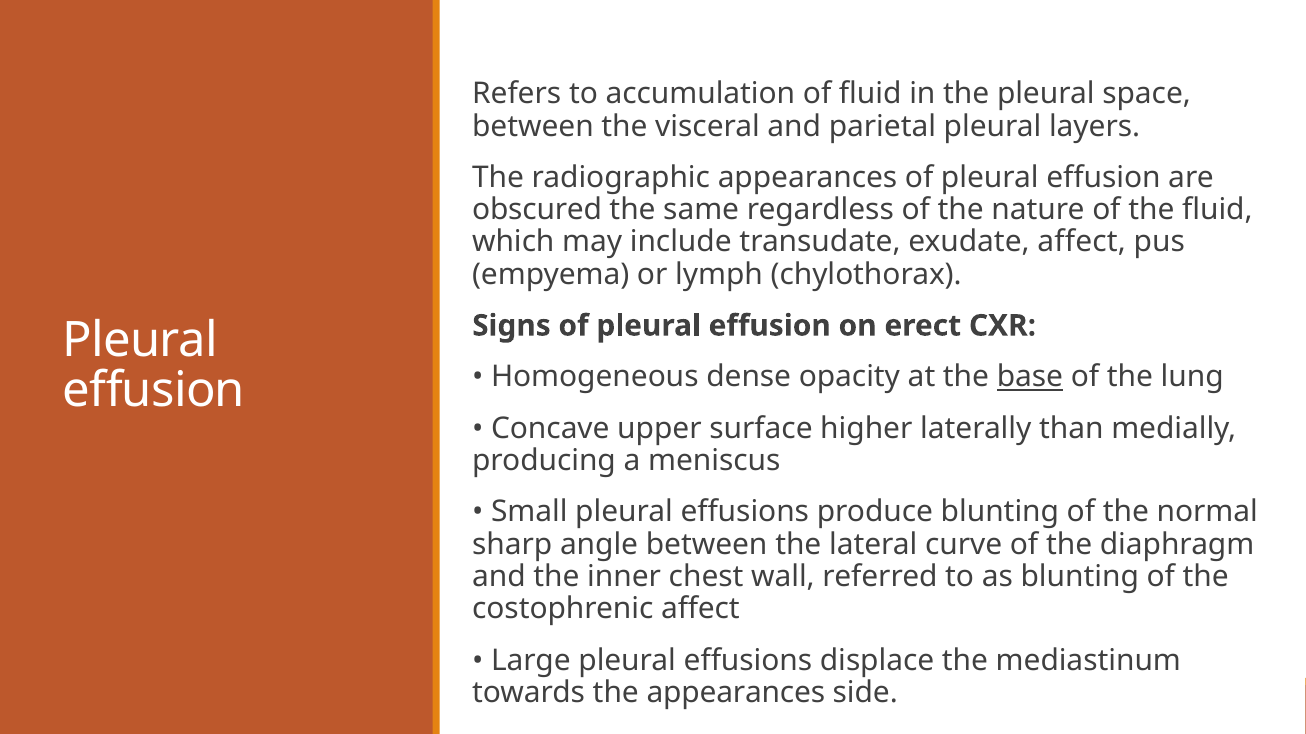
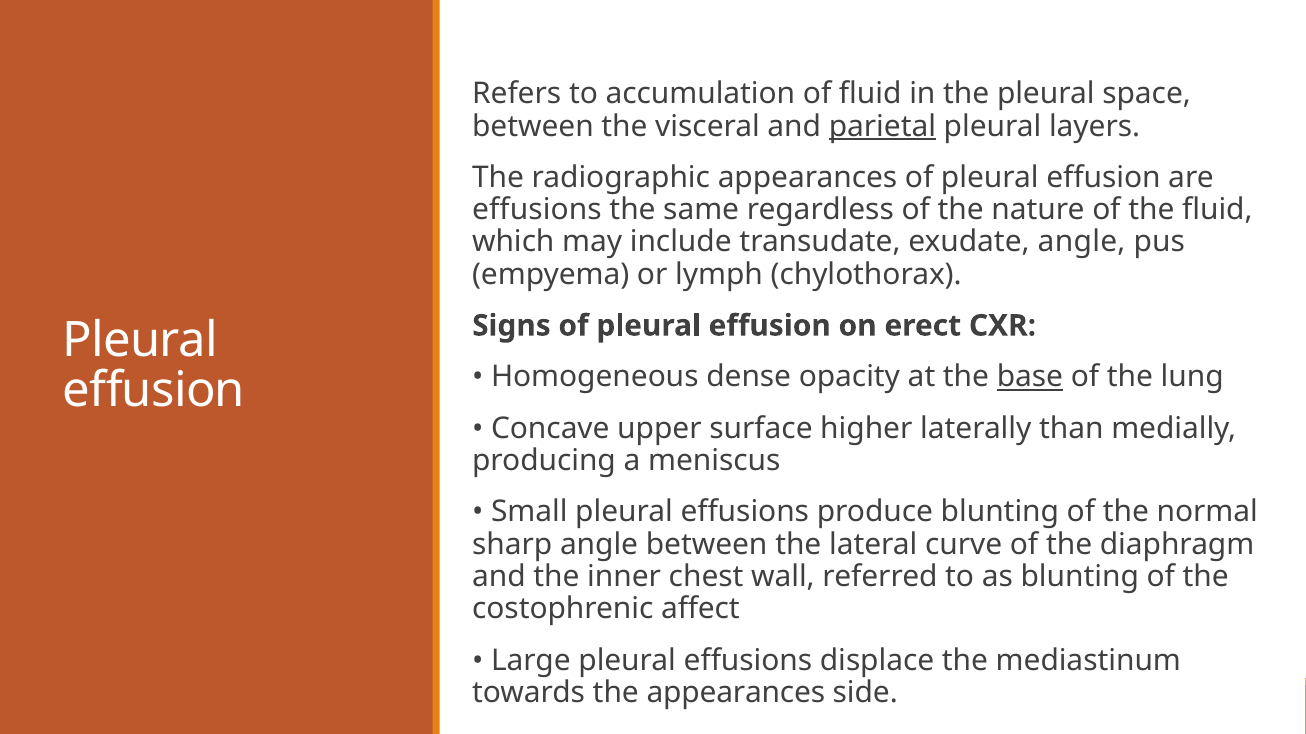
parietal underline: none -> present (882, 126)
obscured: obscured -> effusions (537, 210)
exudate affect: affect -> angle (1082, 242)
